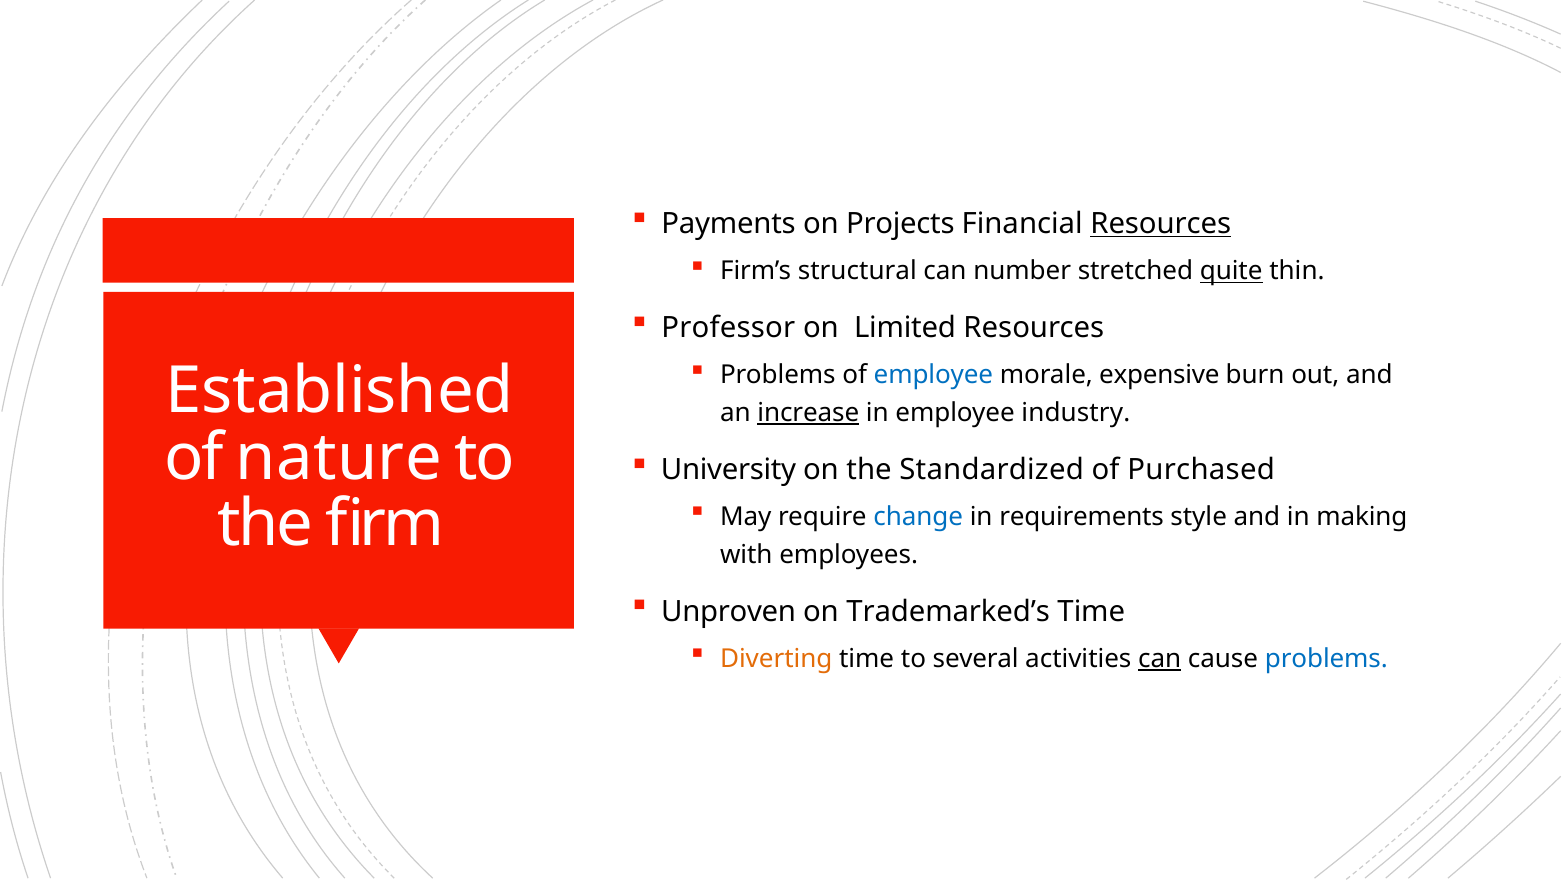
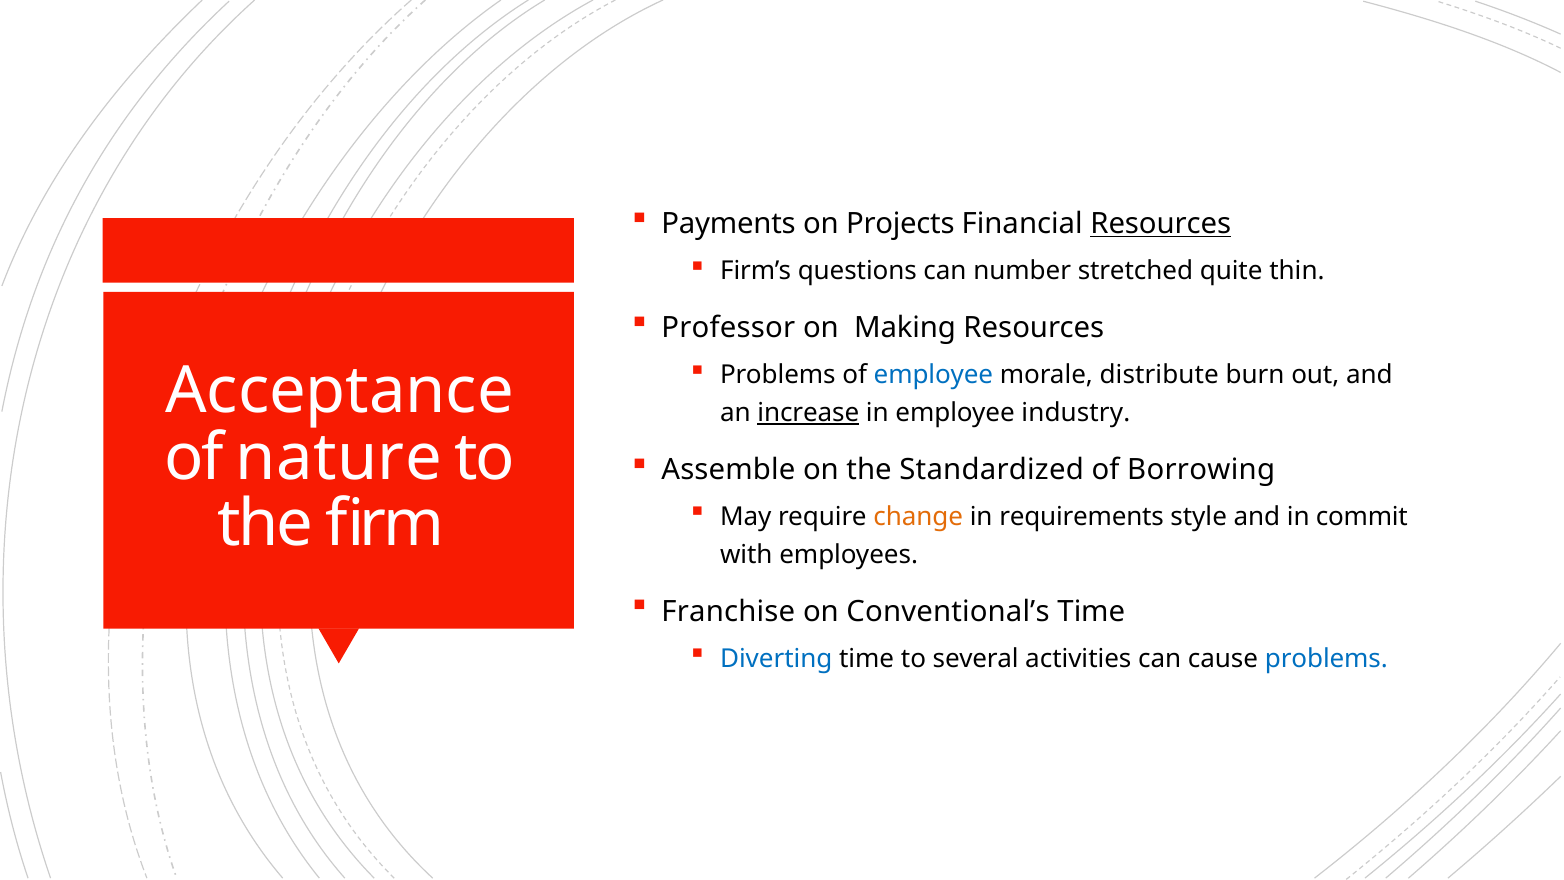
structural: structural -> questions (857, 271)
quite underline: present -> none (1231, 271)
Limited: Limited -> Making (905, 328)
expensive: expensive -> distribute (1159, 375)
Established: Established -> Acceptance (340, 391)
University: University -> Assemble (728, 470)
Purchased: Purchased -> Borrowing (1201, 470)
change colour: blue -> orange (918, 517)
making: making -> commit (1362, 517)
Unproven: Unproven -> Franchise (728, 611)
Trademarked’s: Trademarked’s -> Conventional’s (948, 611)
Diverting colour: orange -> blue (776, 659)
can underline: present -> none (1160, 659)
